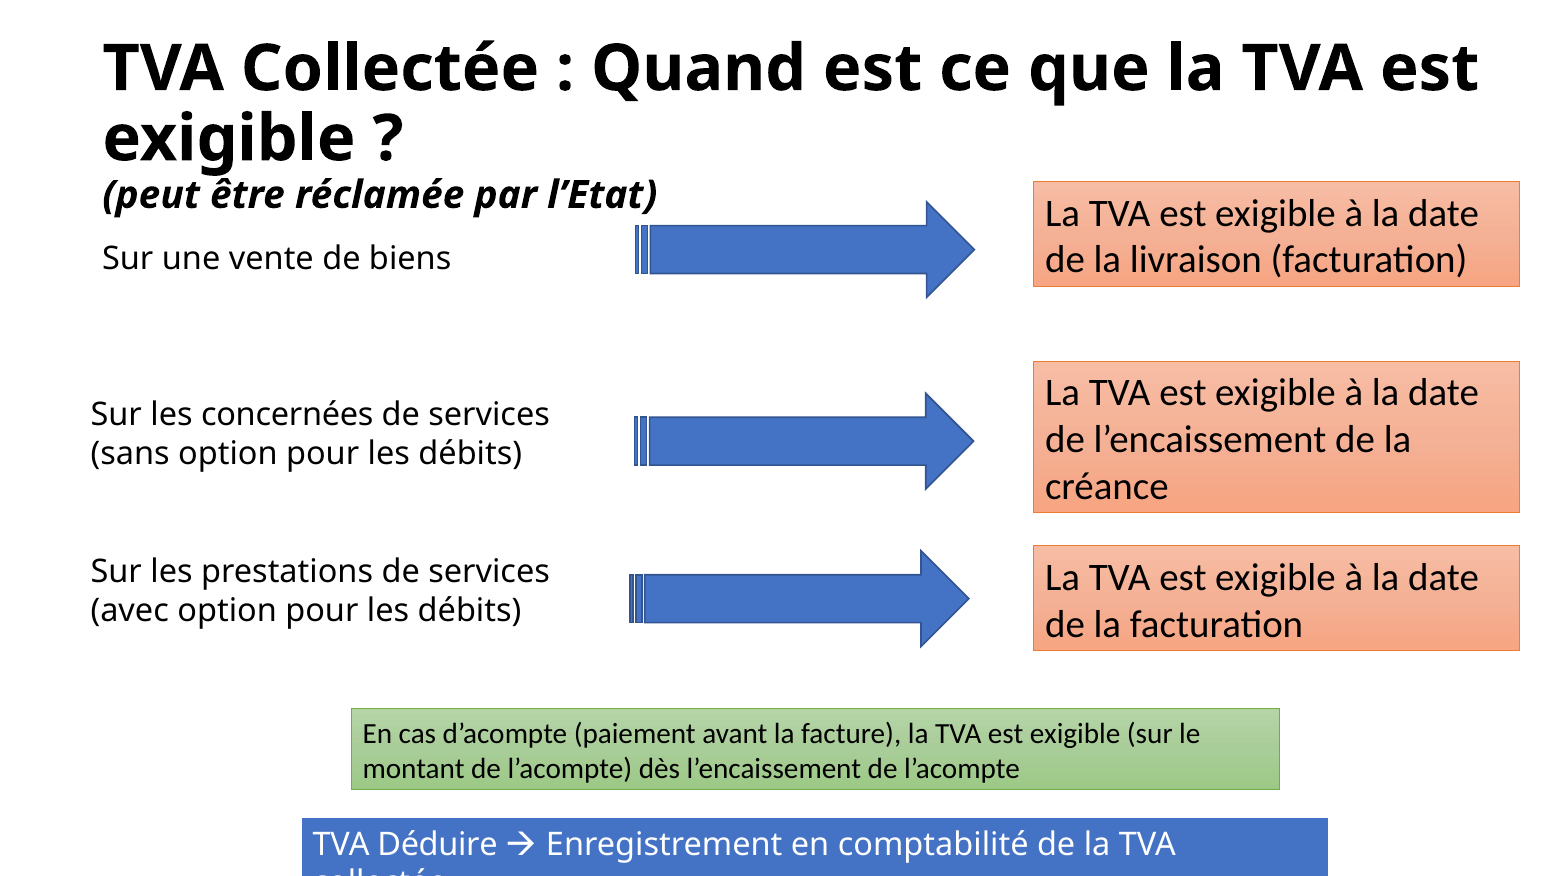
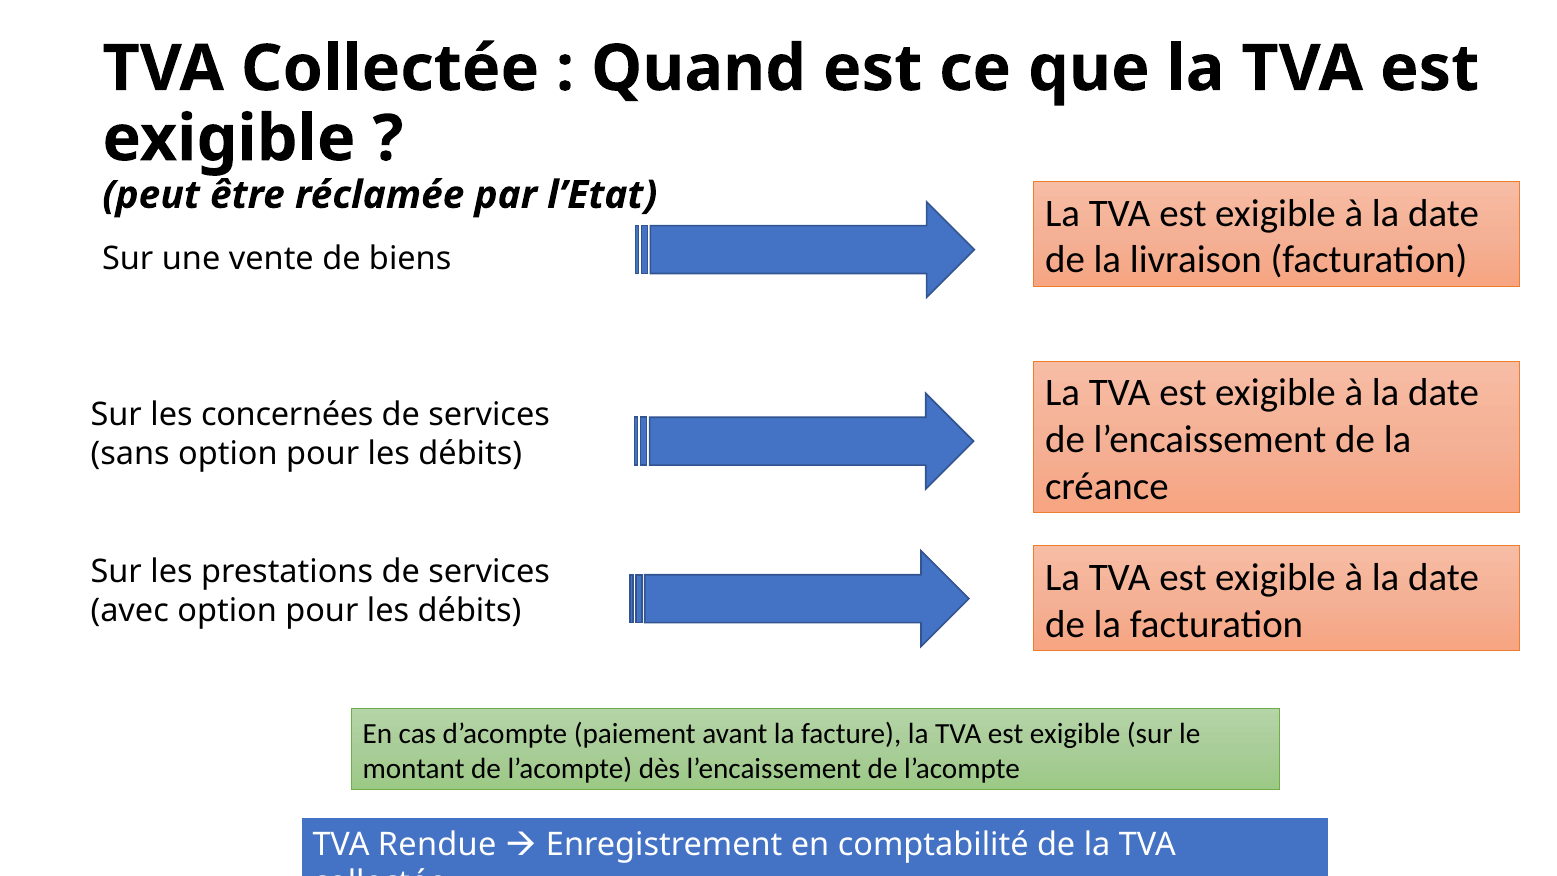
Déduire: Déduire -> Rendue (437, 844)
